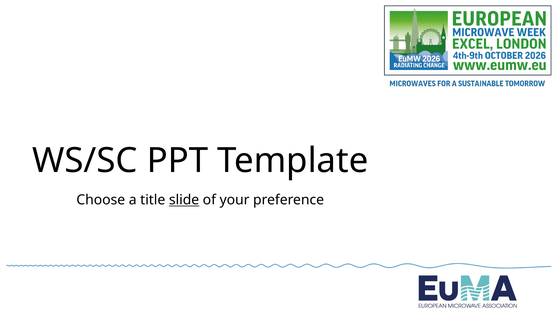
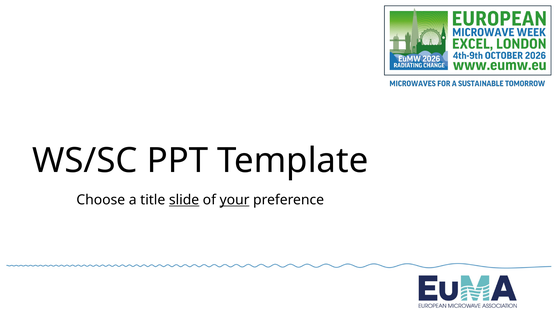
your underline: none -> present (235, 200)
